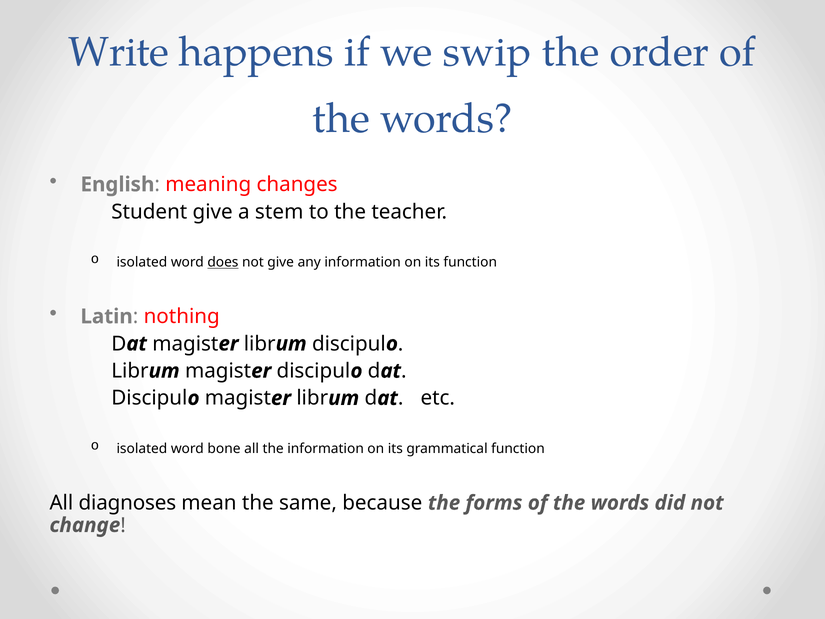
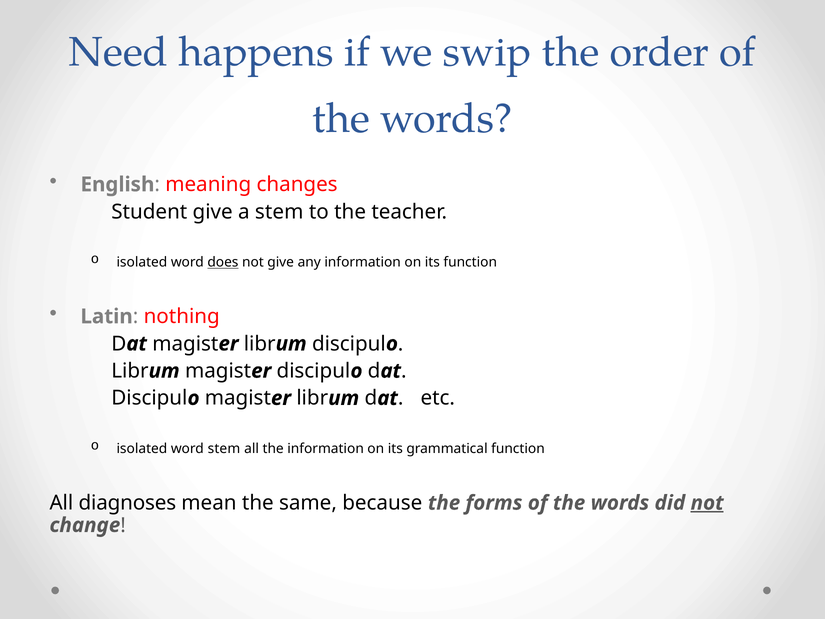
Write: Write -> Need (119, 52)
word bone: bone -> stem (224, 449)
not underline: none -> present (707, 503)
